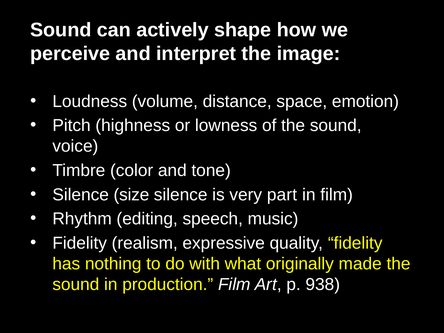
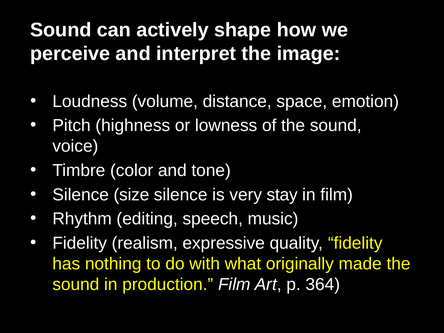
part: part -> stay (282, 195)
938: 938 -> 364 (323, 284)
